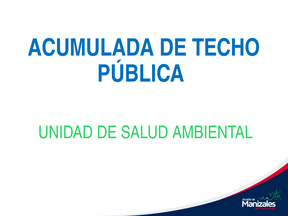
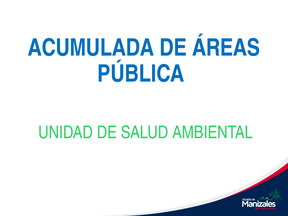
TECHO: TECHO -> ÁREAS (226, 48)
